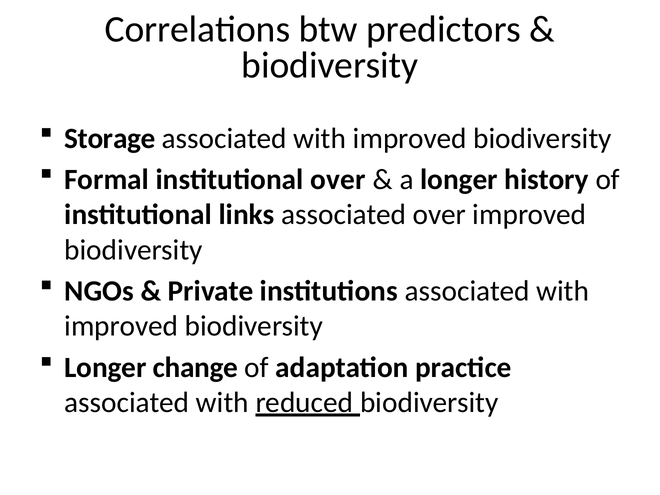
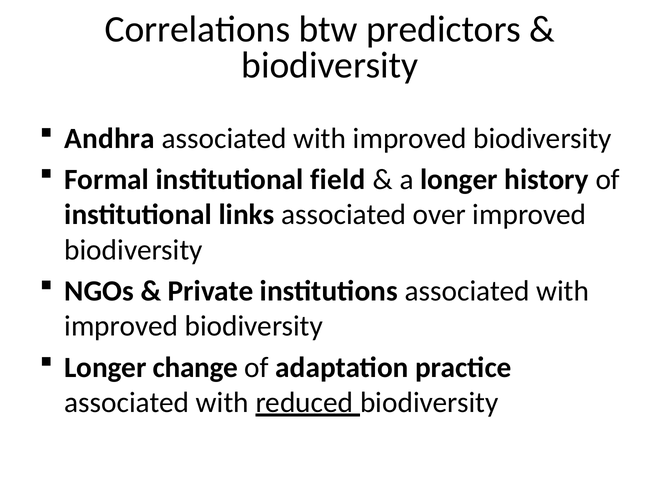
Storage: Storage -> Andhra (110, 138)
institutional over: over -> field (338, 180)
